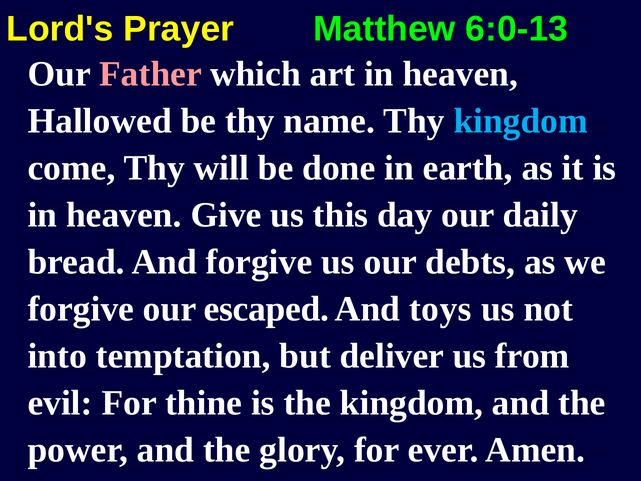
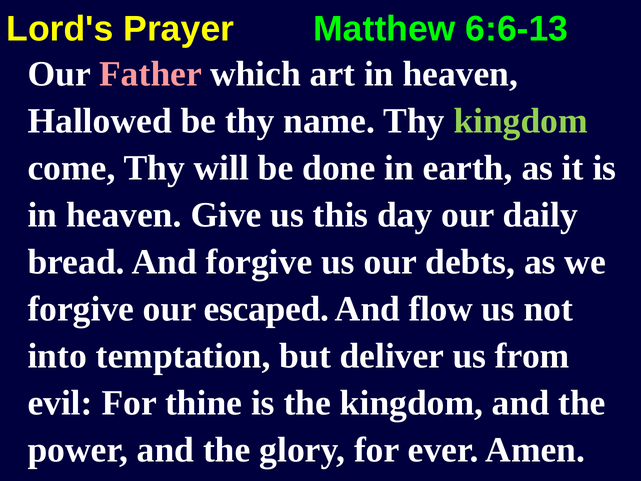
6:0-13: 6:0-13 -> 6:6-13 (517, 29)
kingdom colour: light blue -> light green (521, 121)
toys: toys -> flow (441, 309)
